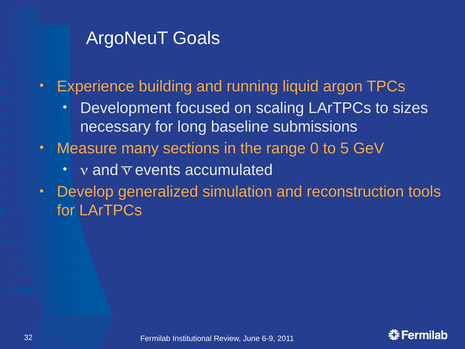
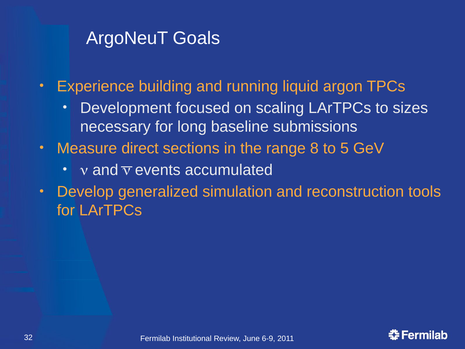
many: many -> direct (140, 148)
0: 0 -> 8 (314, 148)
